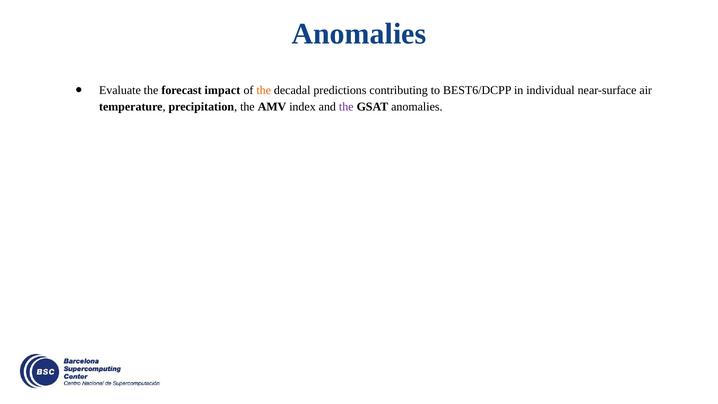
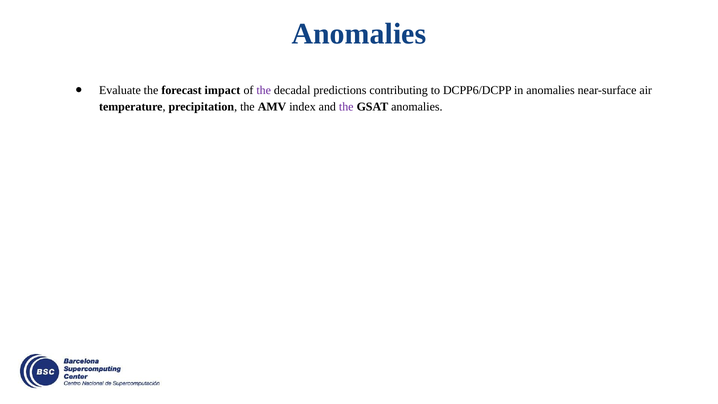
the colour: orange -> purple (264, 90)
BEST6/DCPP: BEST6/DCPP -> DCPP6/DCPP (477, 90)
in individual: individual -> anomalies (550, 90)
